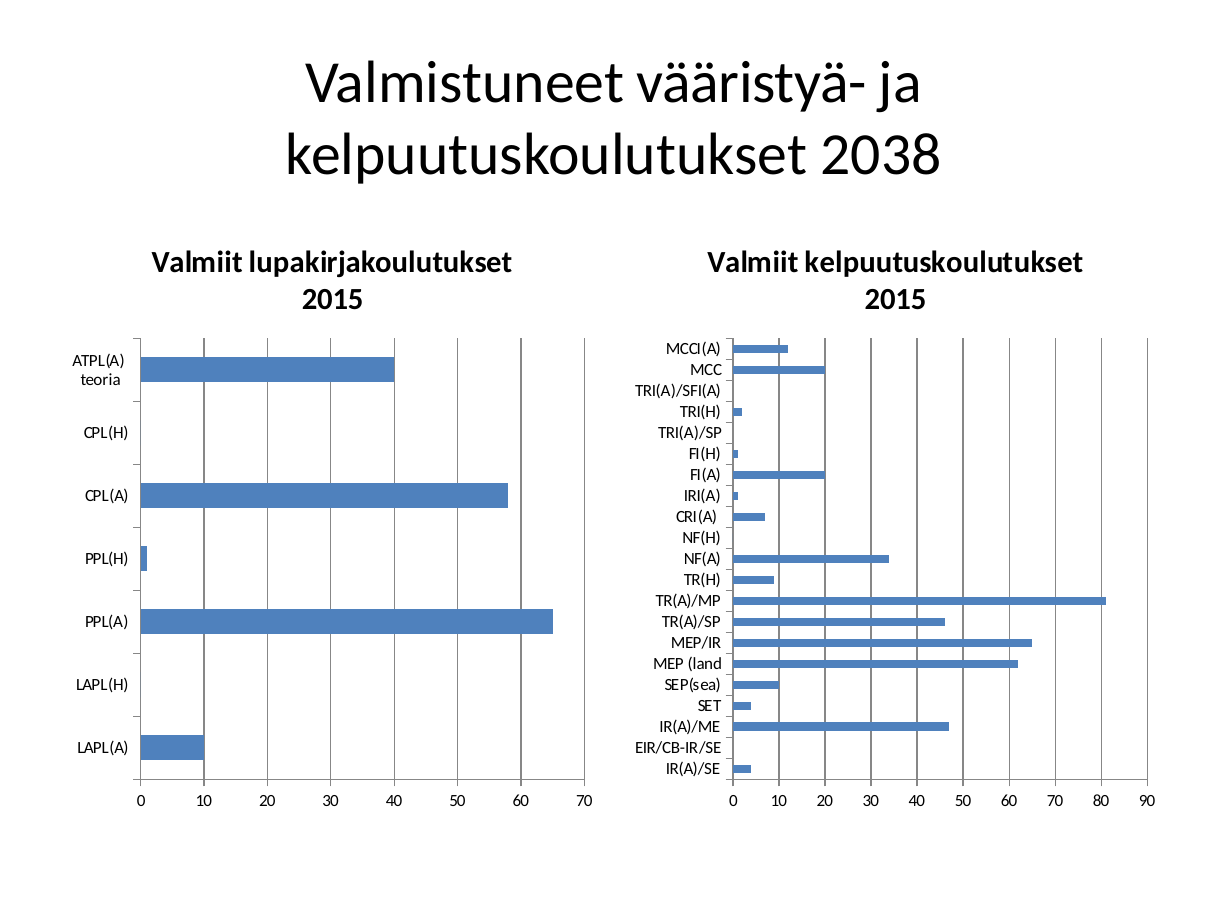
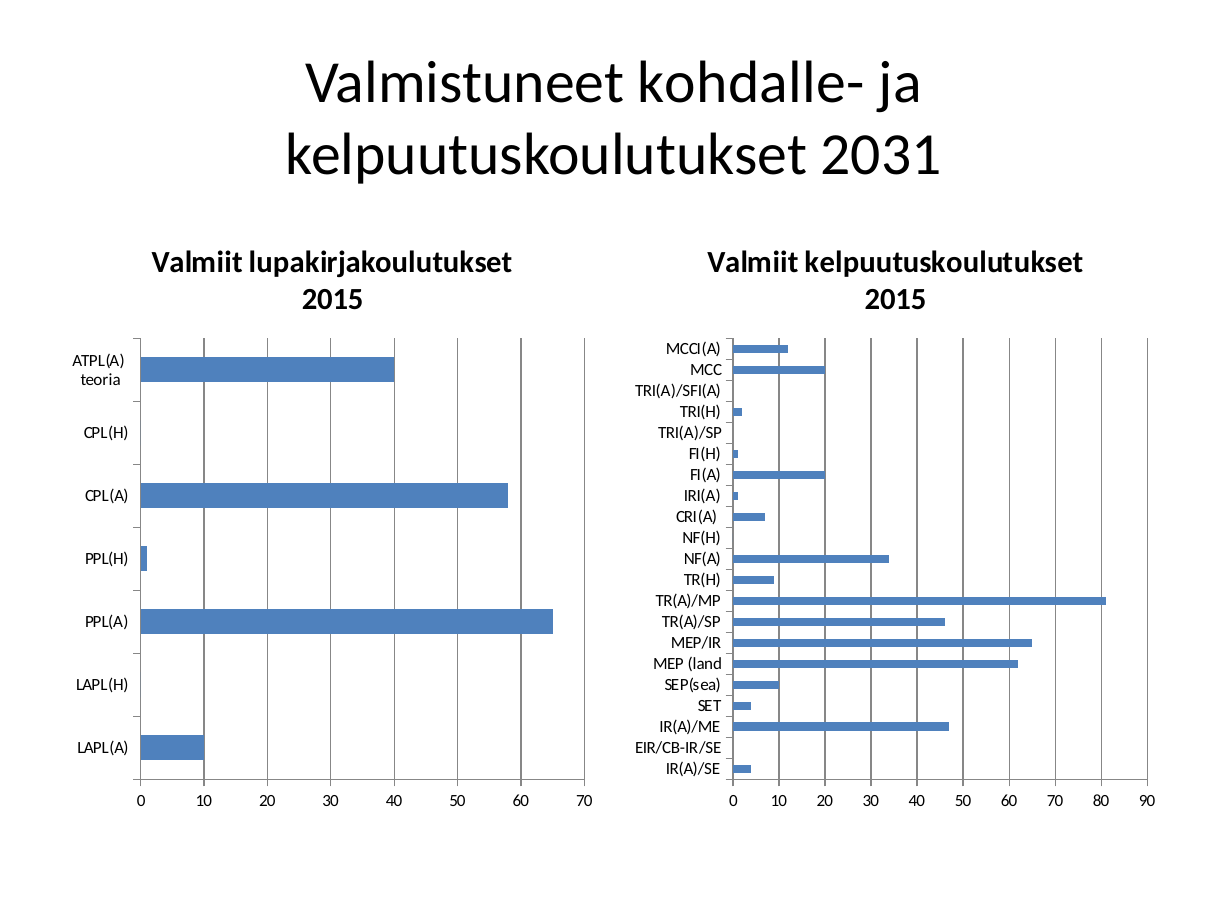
vääristyä-: vääristyä- -> kohdalle- (751, 83)
2038: 2038 -> 2031 (881, 155)
